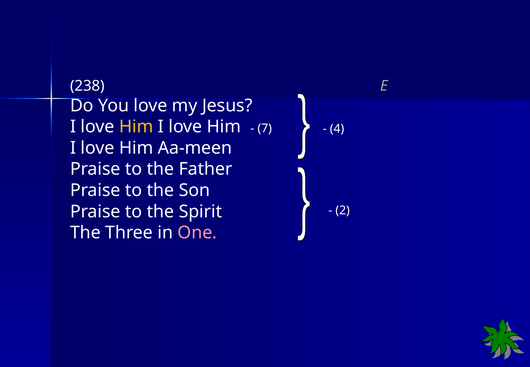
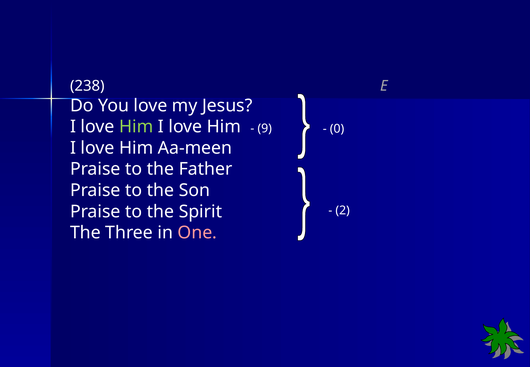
Him colour: yellow -> light green (136, 127)
7: 7 -> 9 (265, 129)
4: 4 -> 0 (337, 129)
